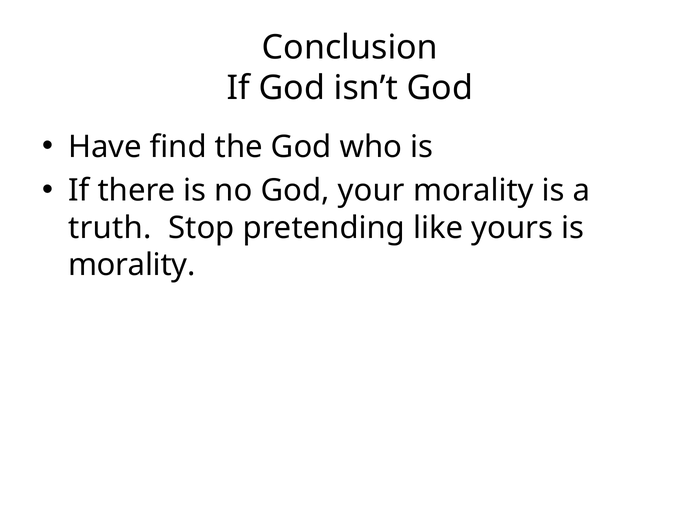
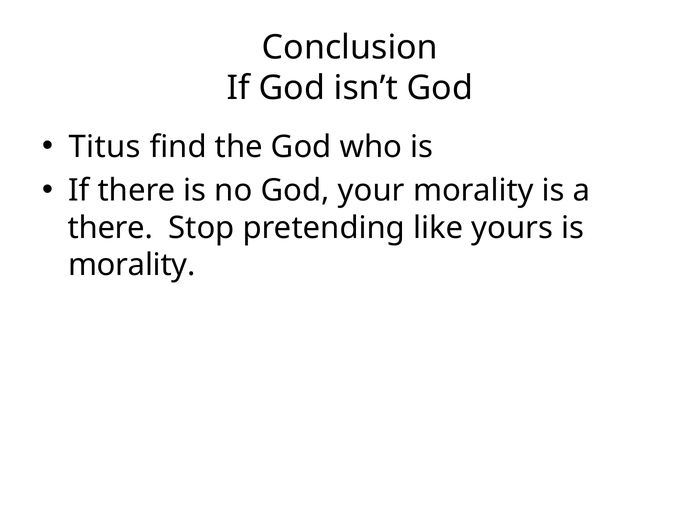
Have: Have -> Titus (105, 147)
truth: truth -> there (110, 228)
